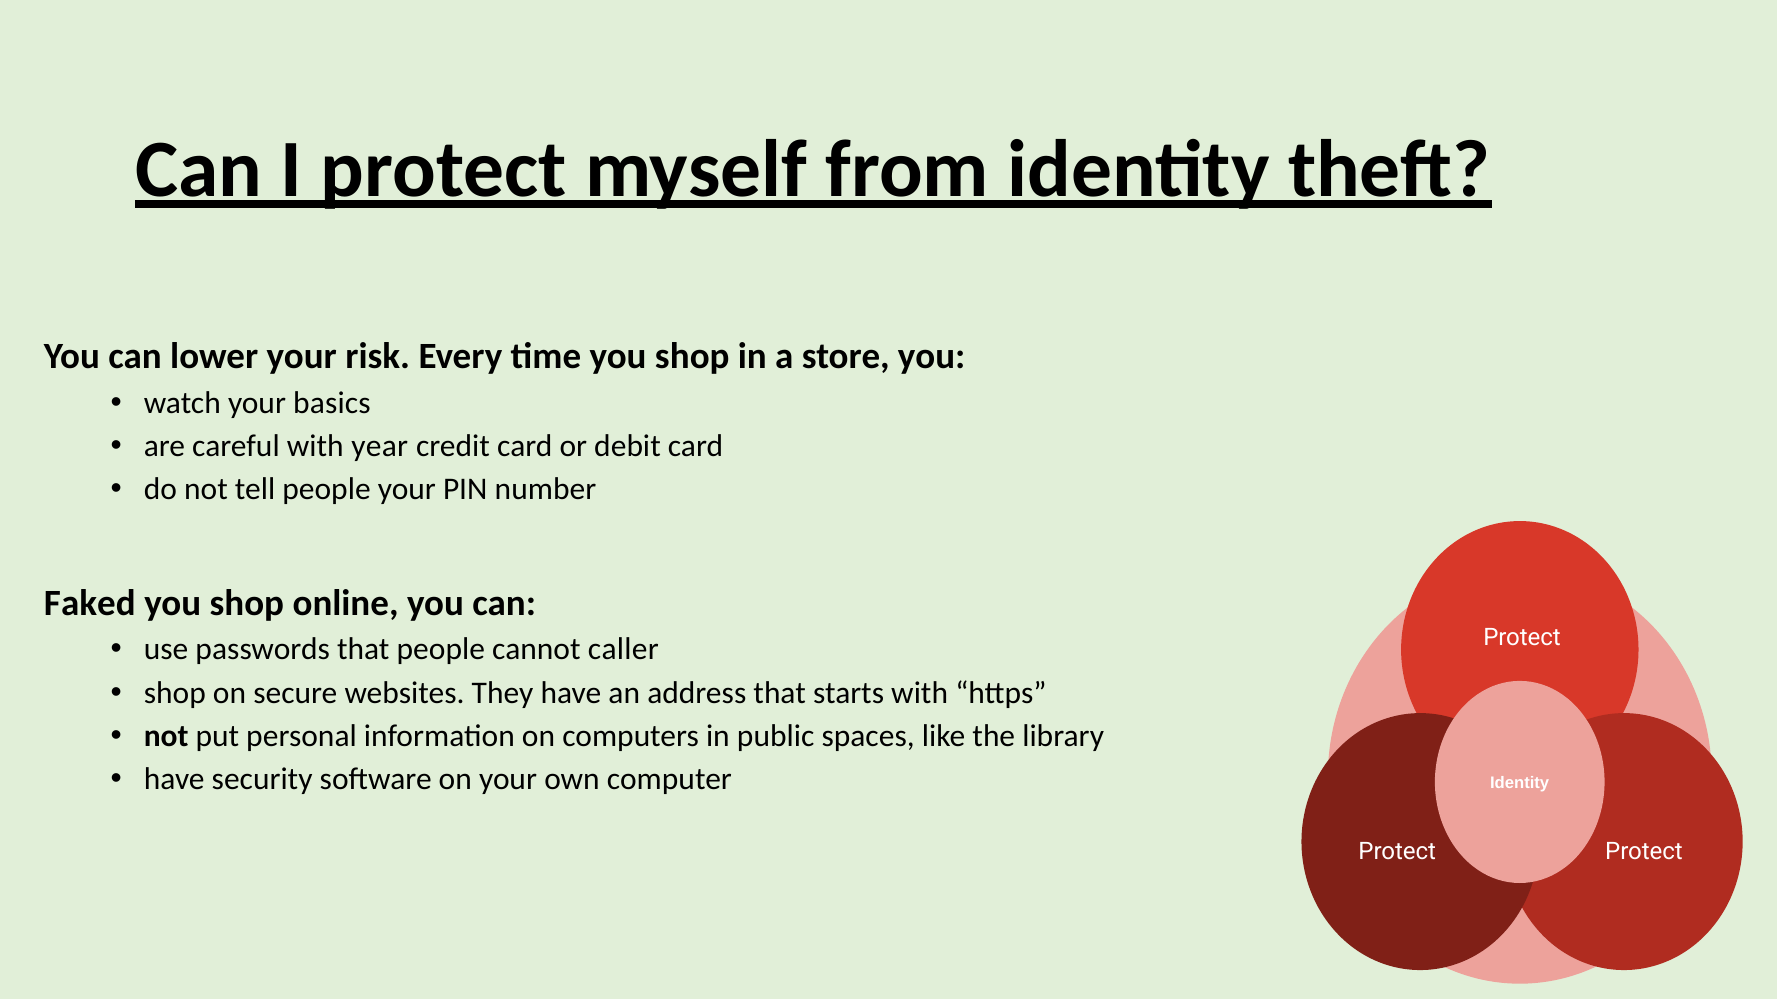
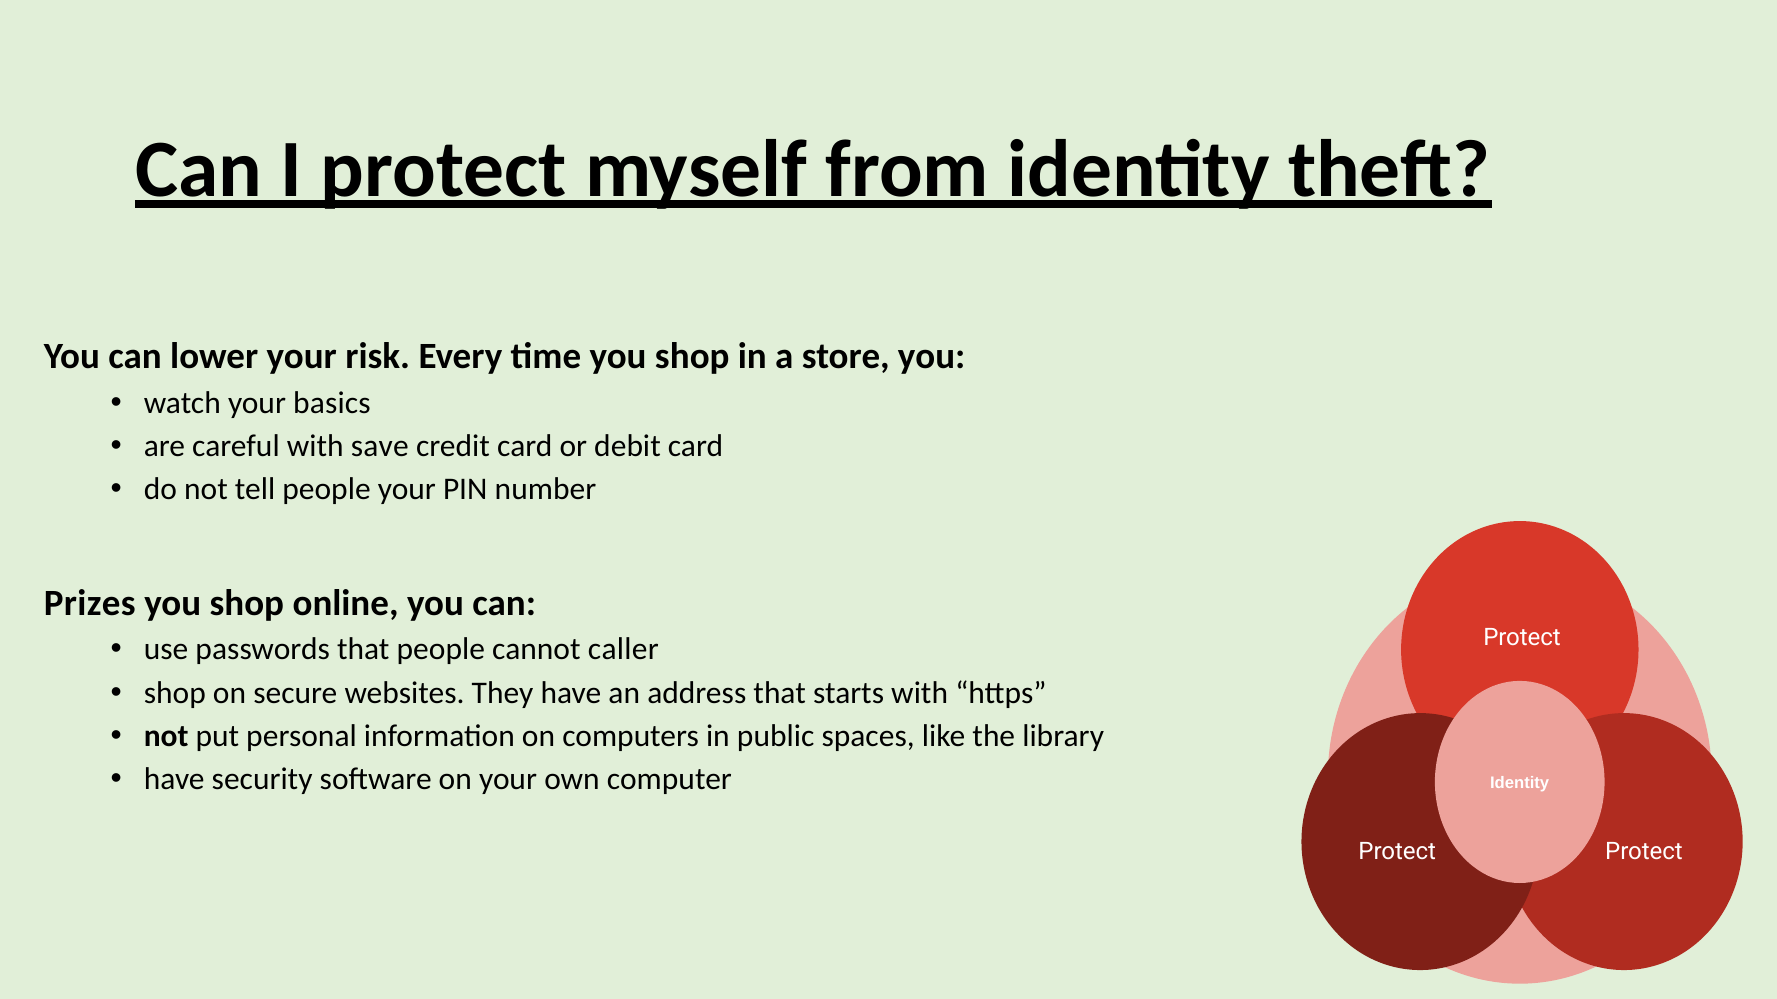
year: year -> save (380, 446)
Faked: Faked -> Prizes (90, 604)
